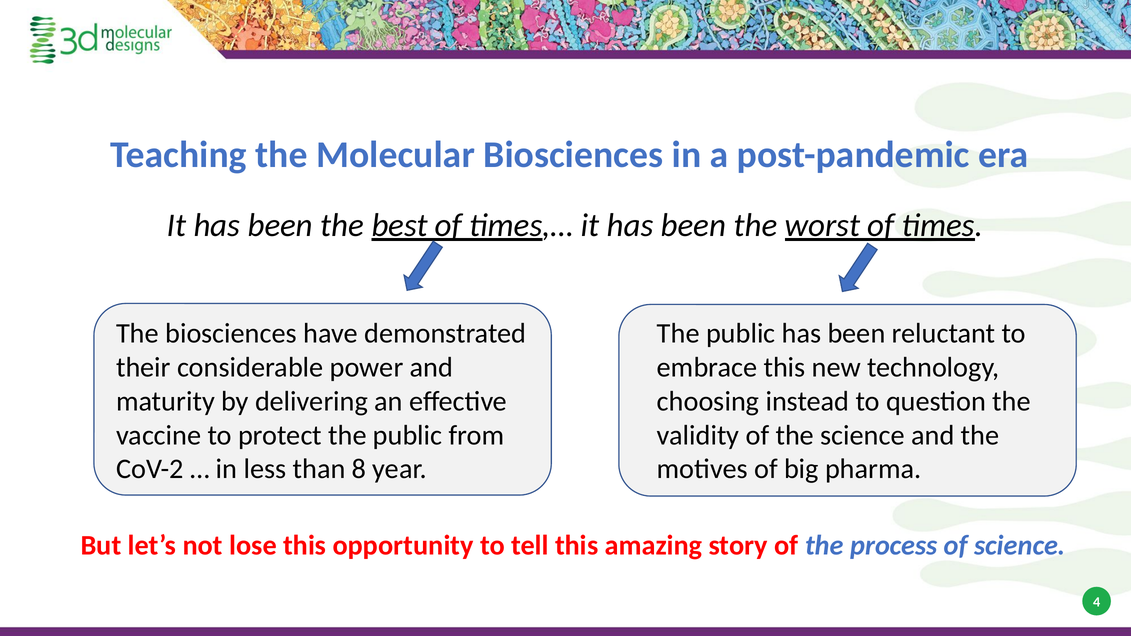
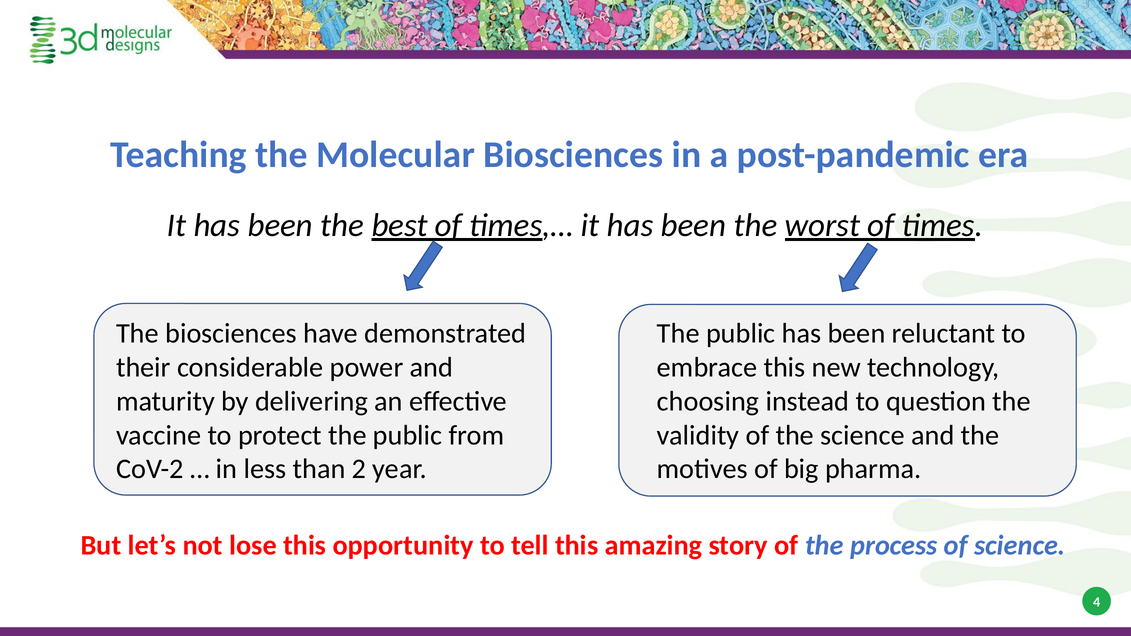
8: 8 -> 2 (359, 469)
